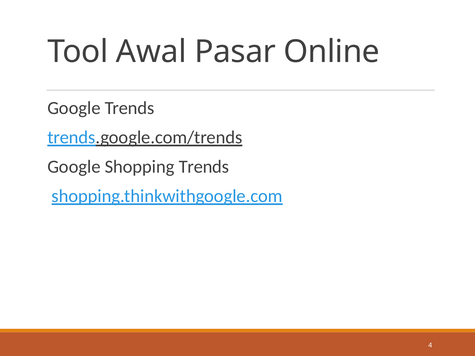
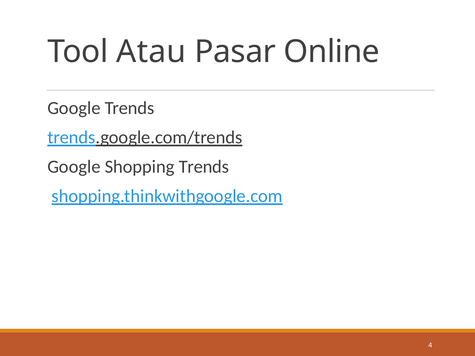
Awal: Awal -> Atau (151, 52)
